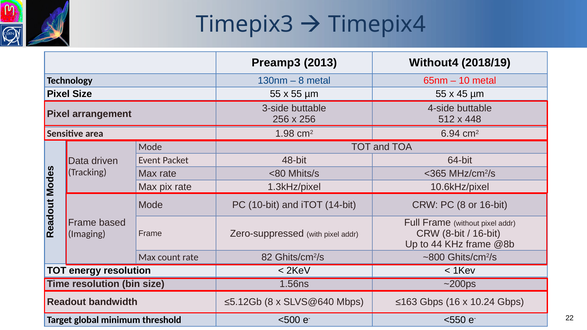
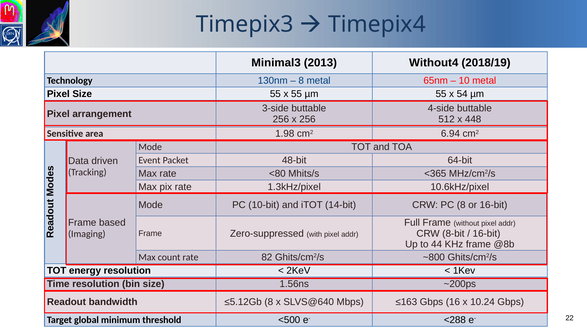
Preamp3: Preamp3 -> Minimal3 (276, 63)
45: 45 -> 54 (462, 94)
<550: <550 -> <288 (455, 320)
